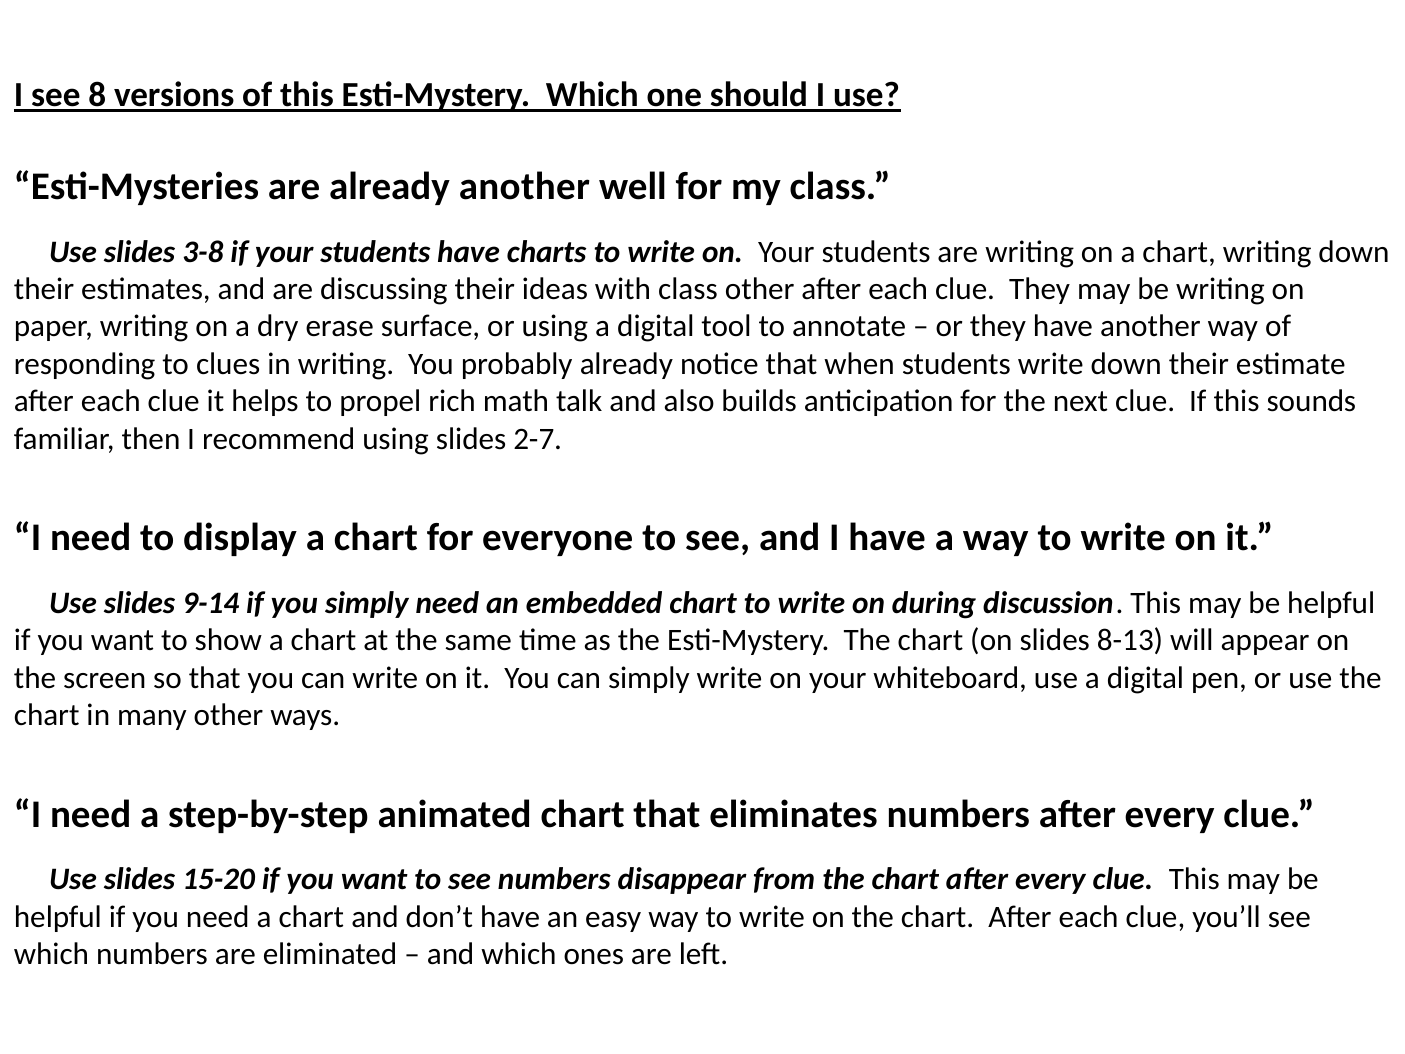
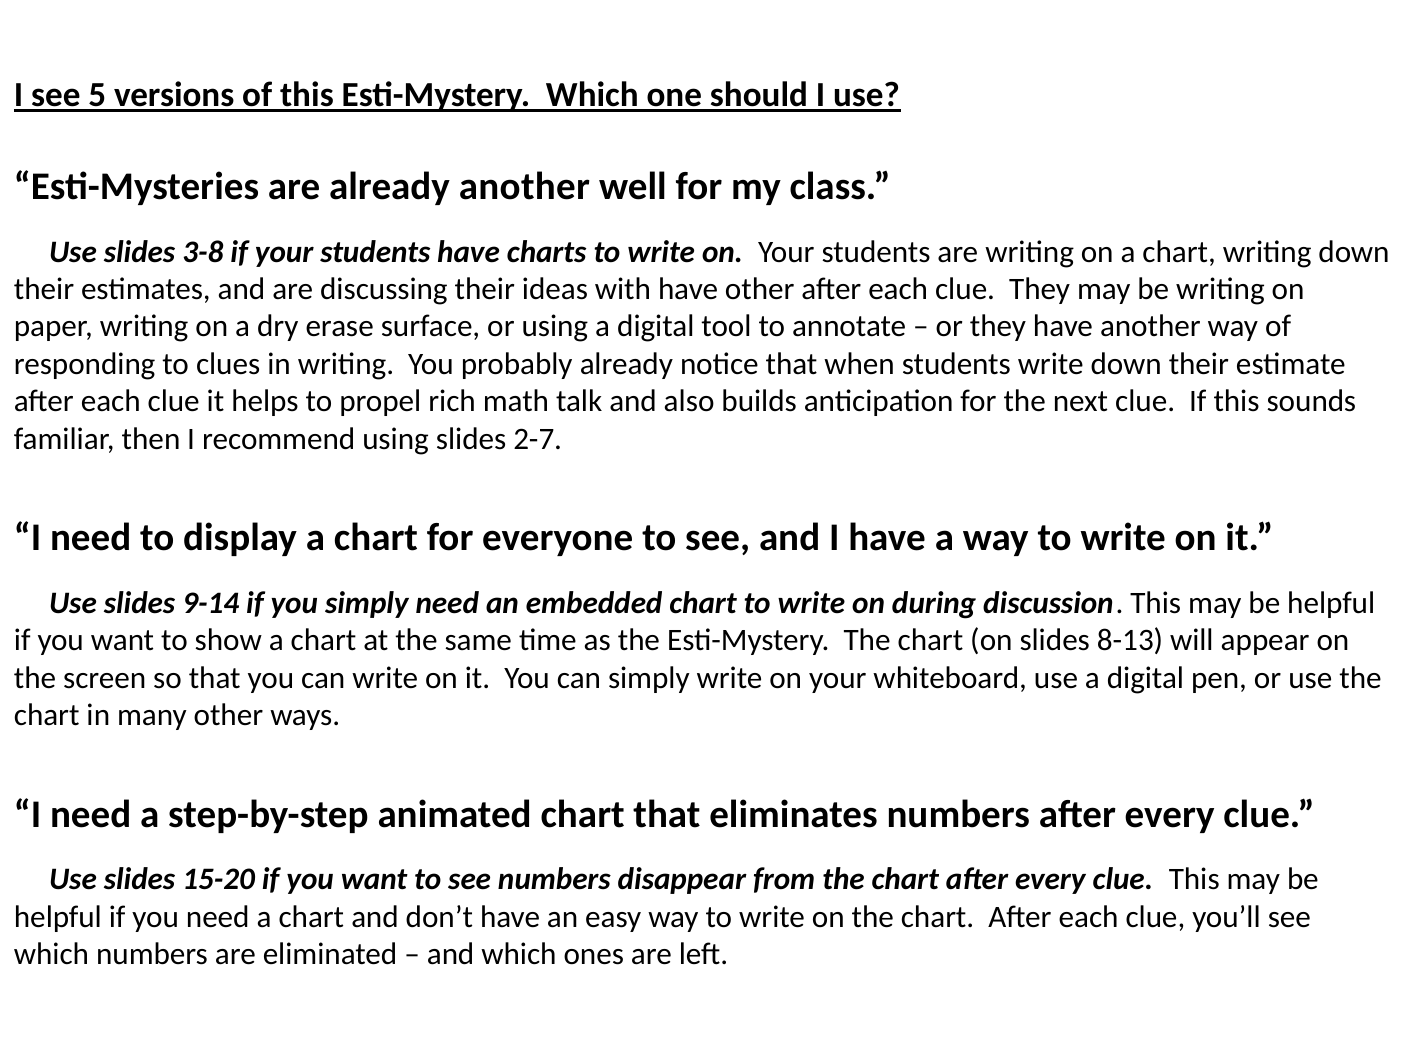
8: 8 -> 5 (97, 95)
with class: class -> have (688, 289)
